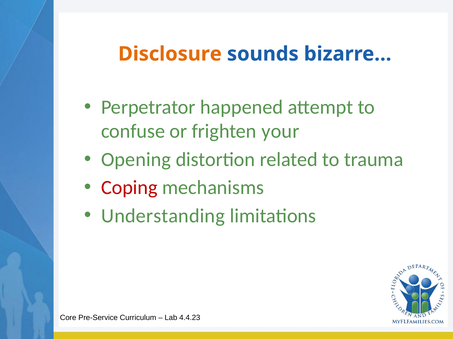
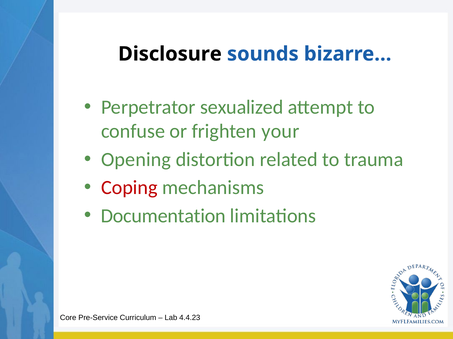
Disclosure colour: orange -> black (170, 54)
happened: happened -> sexualized (242, 107)
Understanding: Understanding -> Documentation (163, 216)
